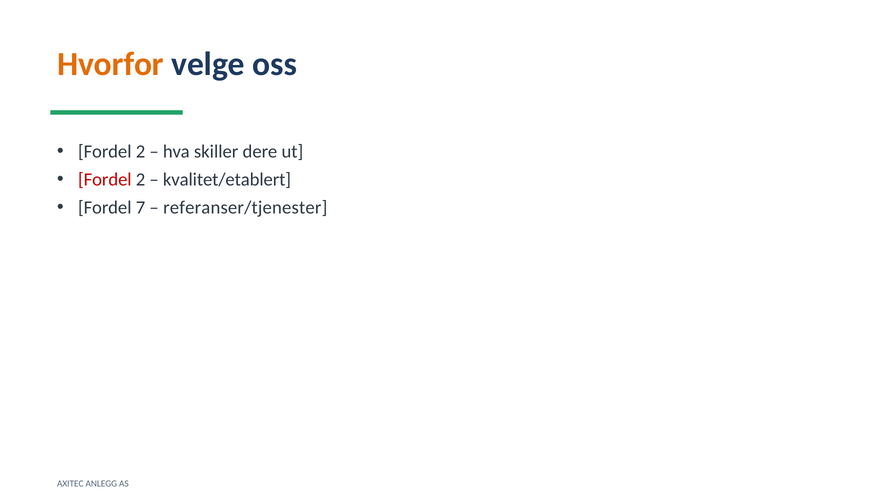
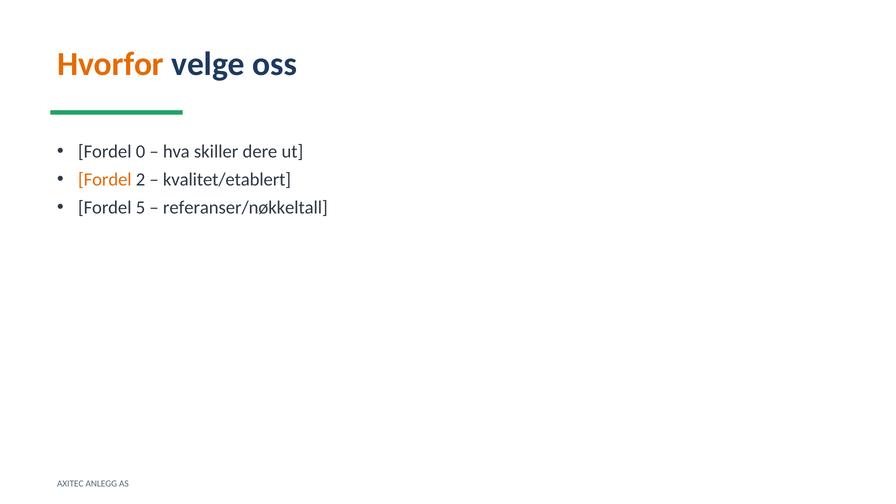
2: 2 -> 0 (141, 152)
Fordel colour: red -> orange (105, 180)
7: 7 -> 5 (141, 208)
referanser/tjenester: referanser/tjenester -> referanser/nøkkeltall (245, 208)
